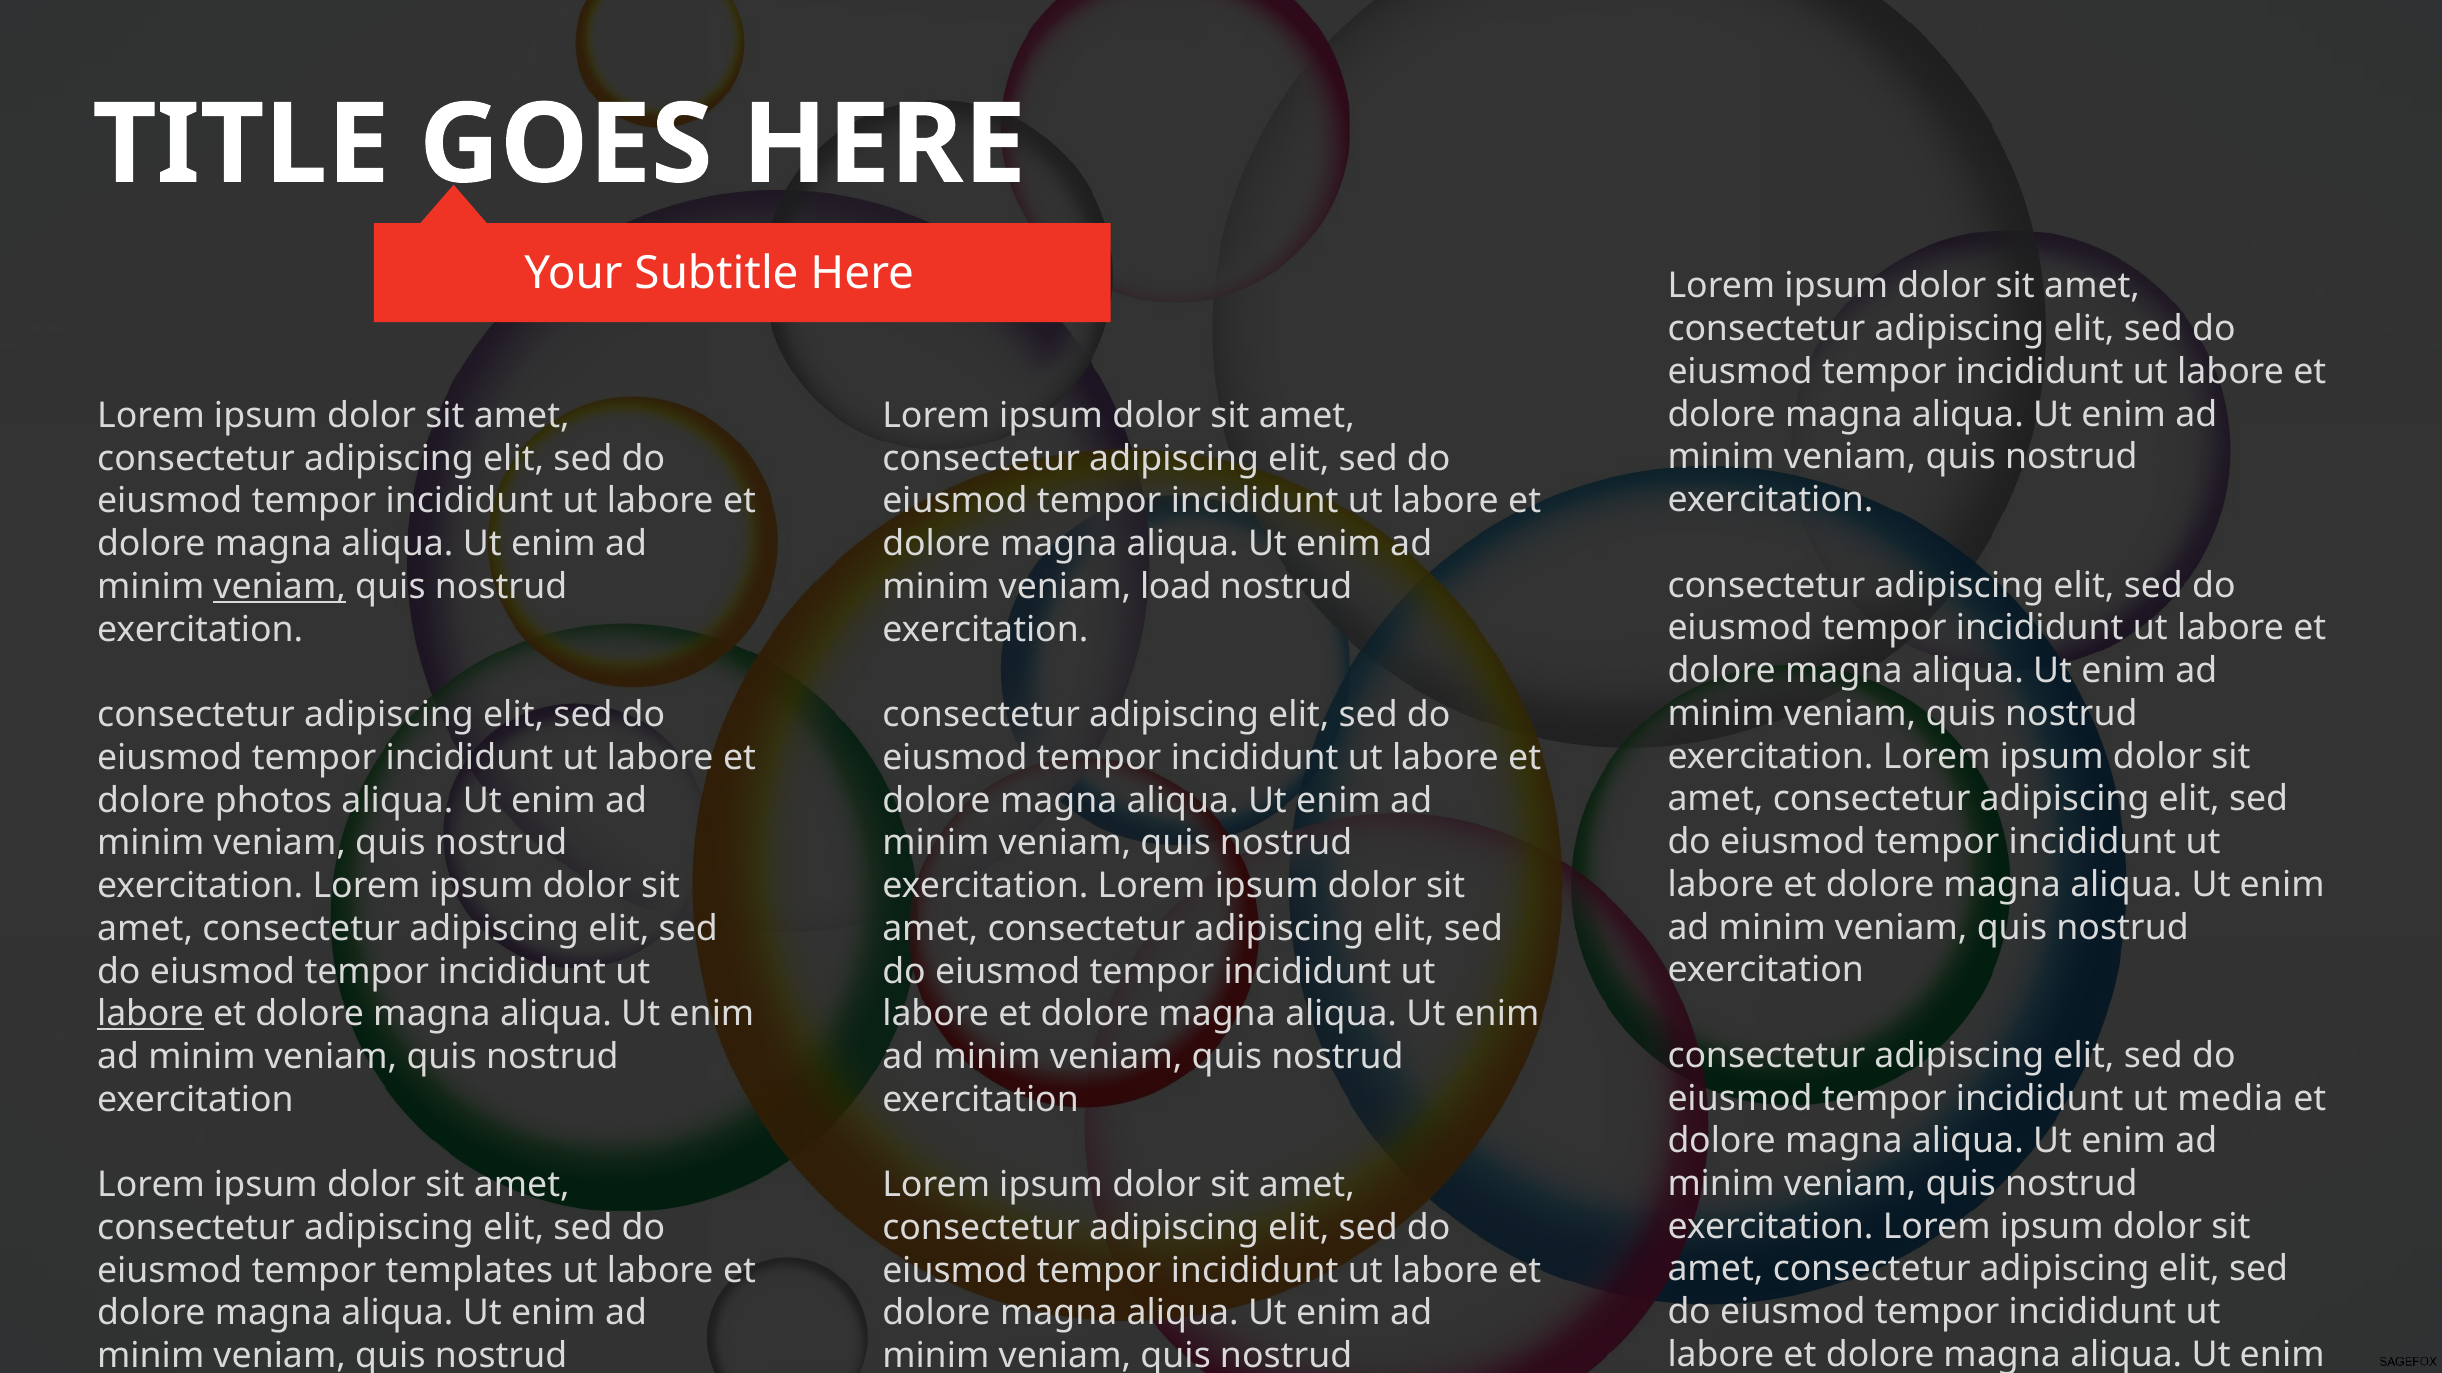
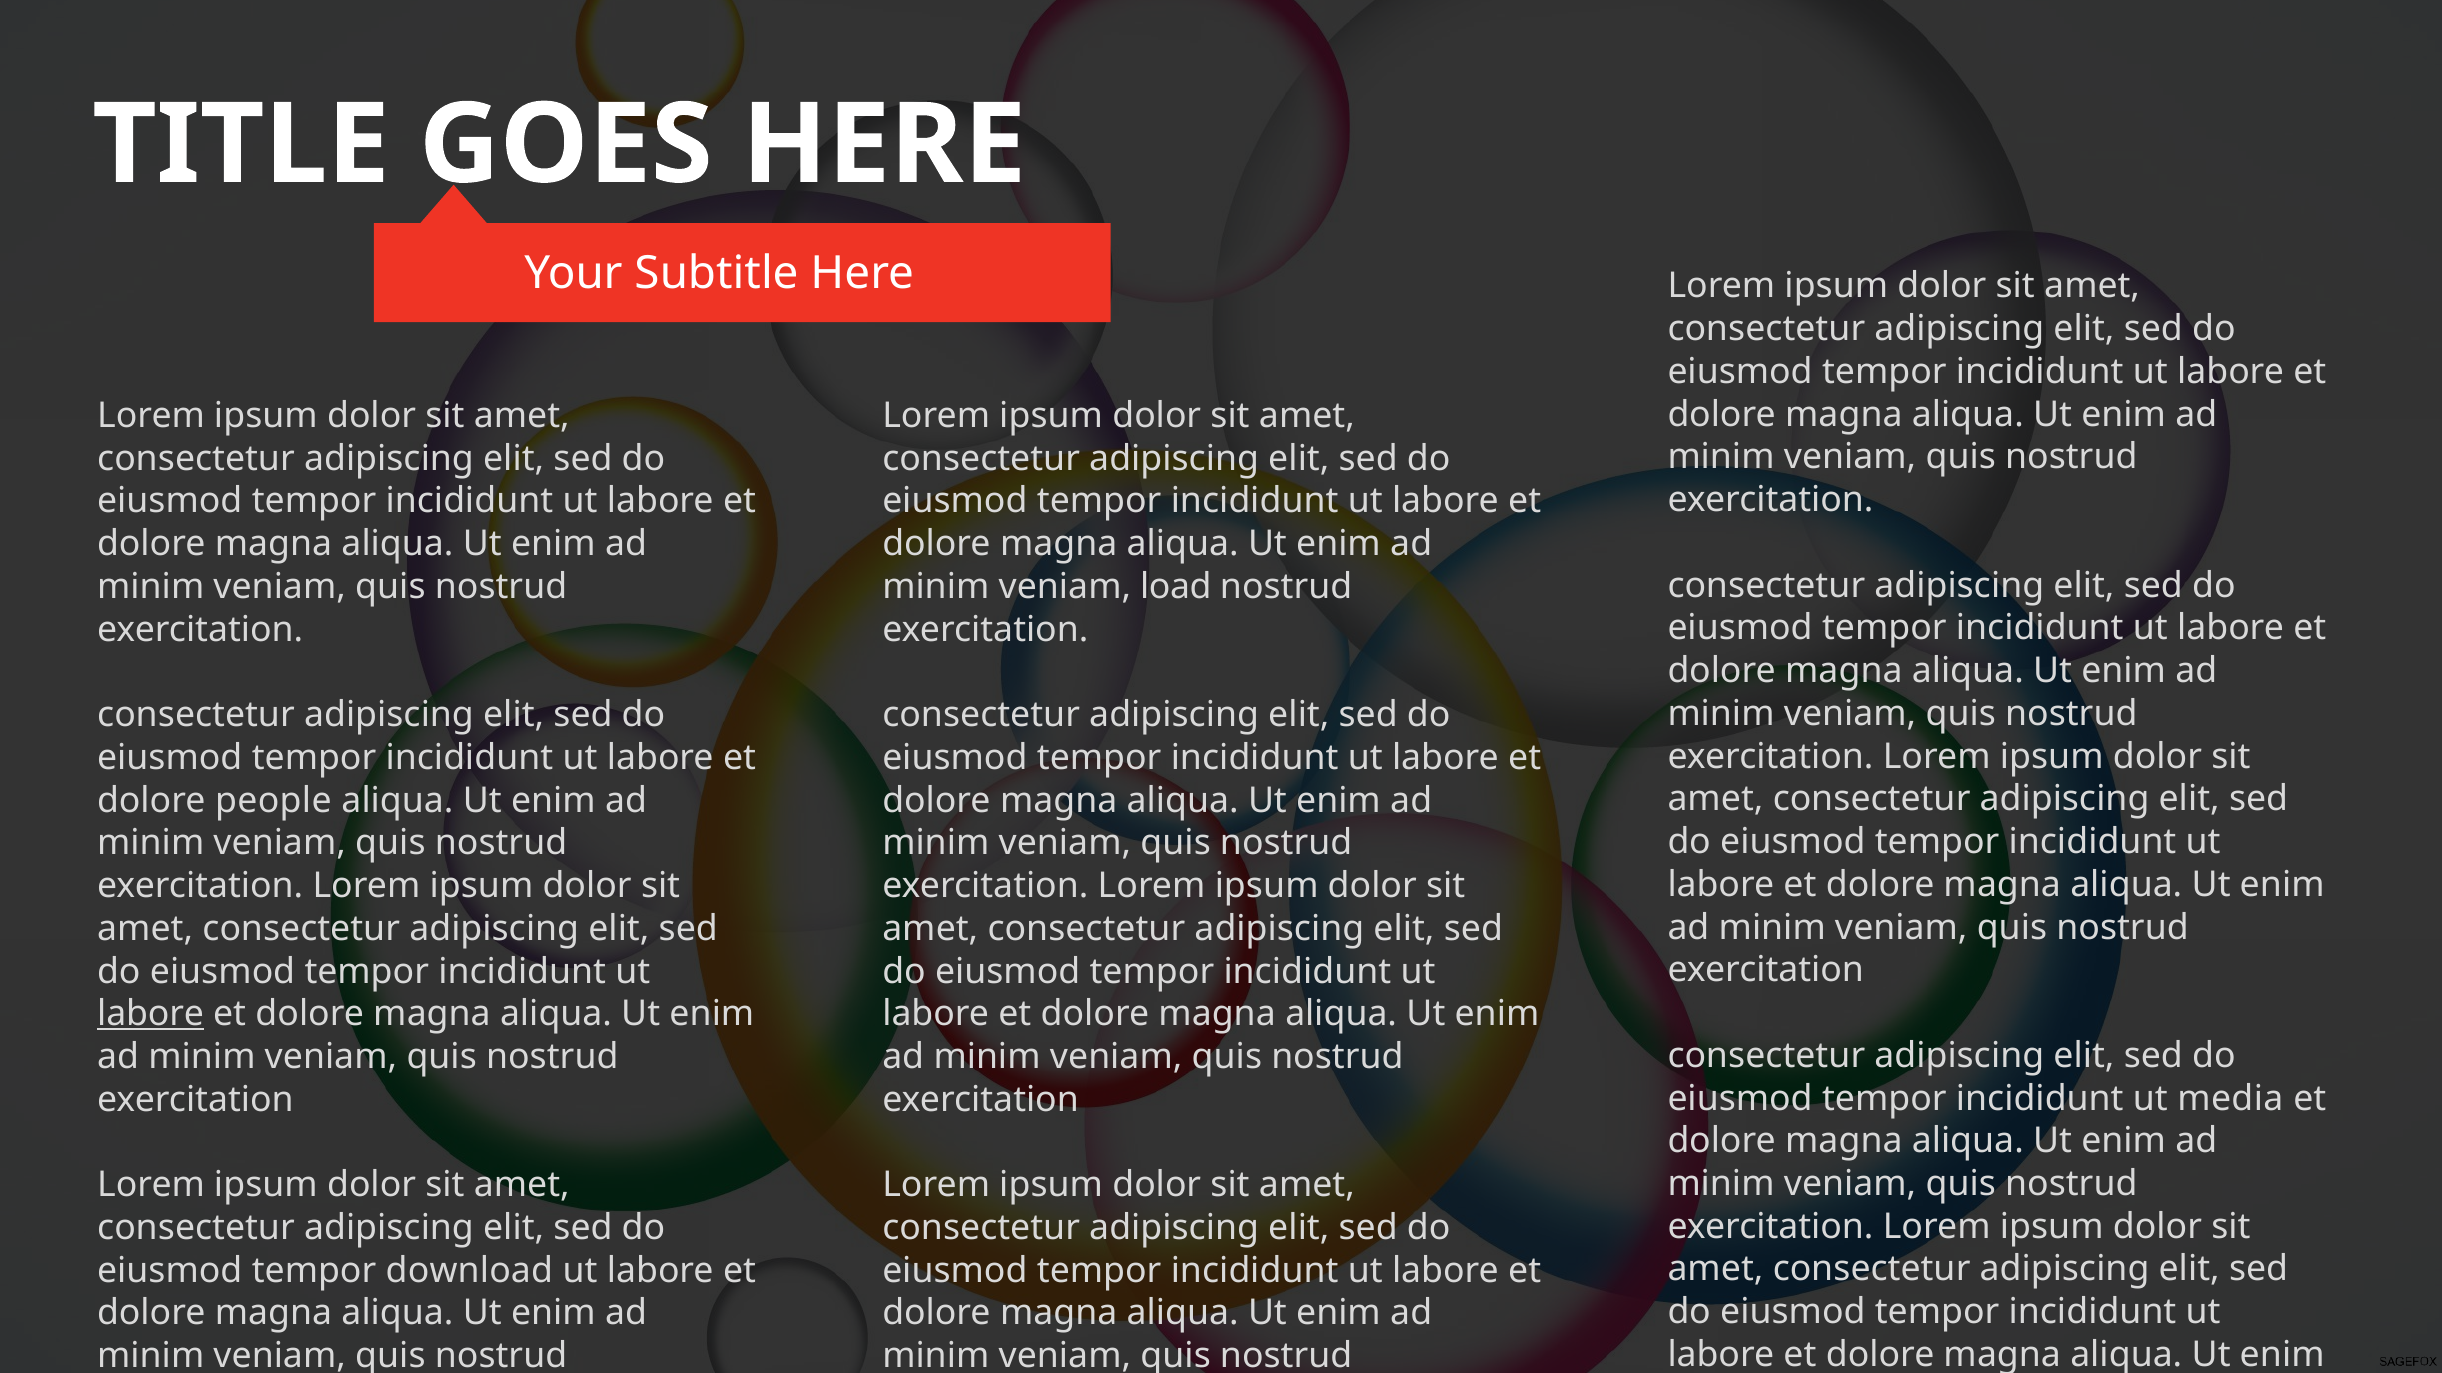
veniam underline: present -> none (280, 587)
photos: photos -> people (273, 801)
templates: templates -> download (469, 1271)
